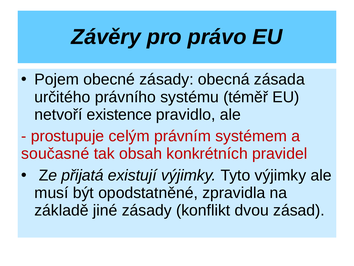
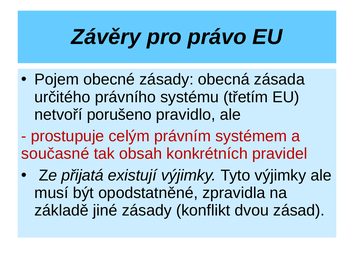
téměř: téměř -> třetím (246, 97)
existence: existence -> porušeno (119, 114)
